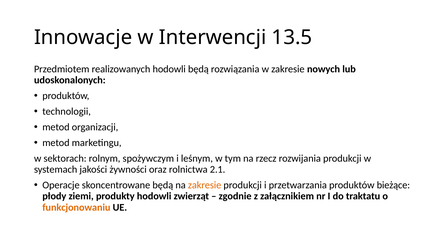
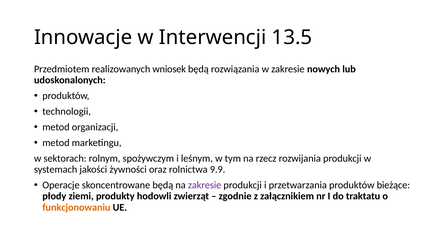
realizowanych hodowli: hodowli -> wniosek (169, 69)
2.1: 2.1 -> 9.9 (218, 169)
zakresie colour: orange -> purple (205, 185)
